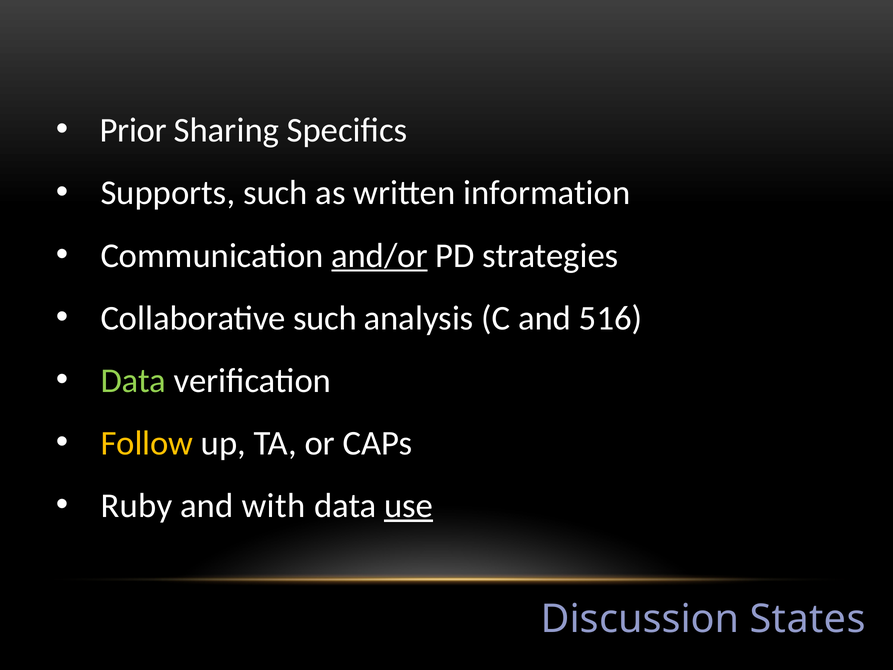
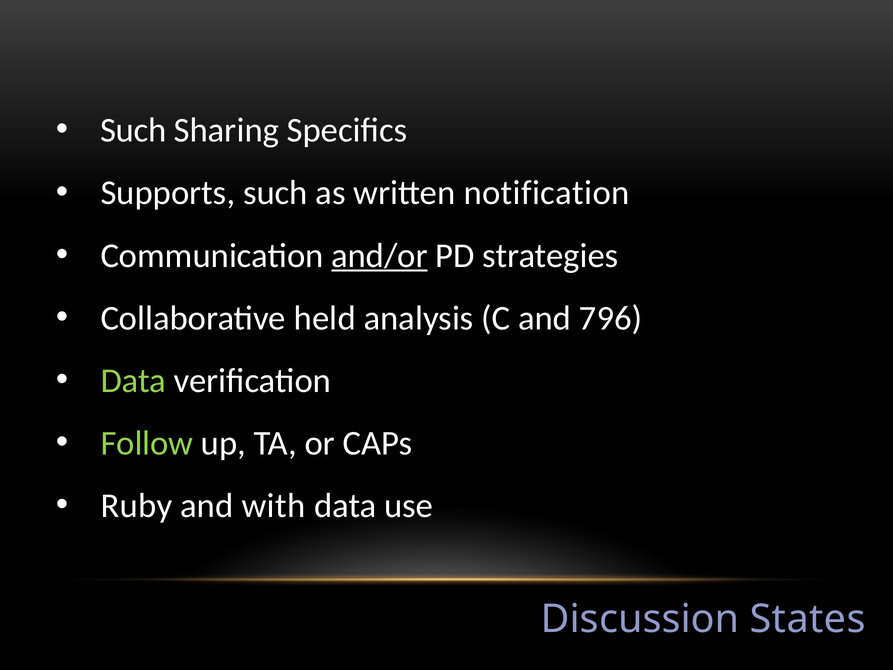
Prior: Prior -> Such (133, 130)
information: information -> notification (547, 193)
Collaborative such: such -> held (325, 318)
516: 516 -> 796 (611, 318)
Follow colour: yellow -> light green (147, 443)
use underline: present -> none (409, 506)
